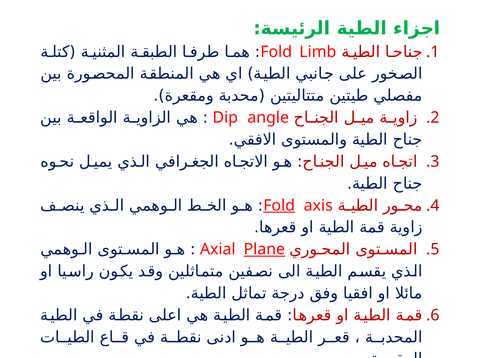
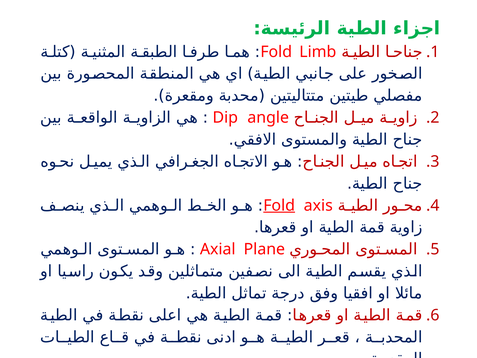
Plane underline: present -> none (264, 249)
